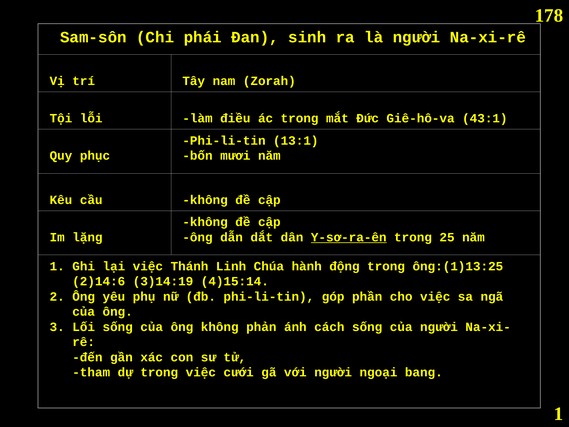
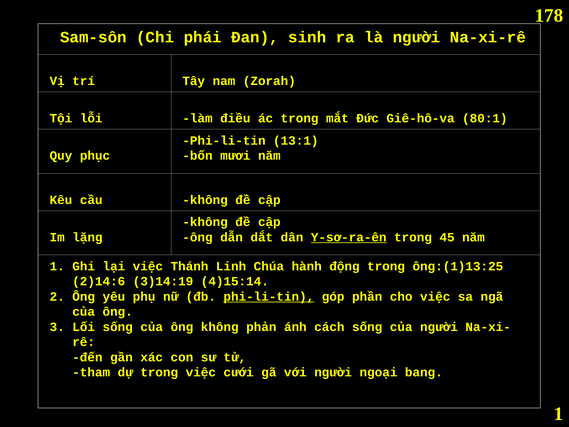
43:1: 43:1 -> 80:1 (485, 118)
25: 25 -> 45 (447, 237)
phi-li-tin underline: none -> present (269, 296)
